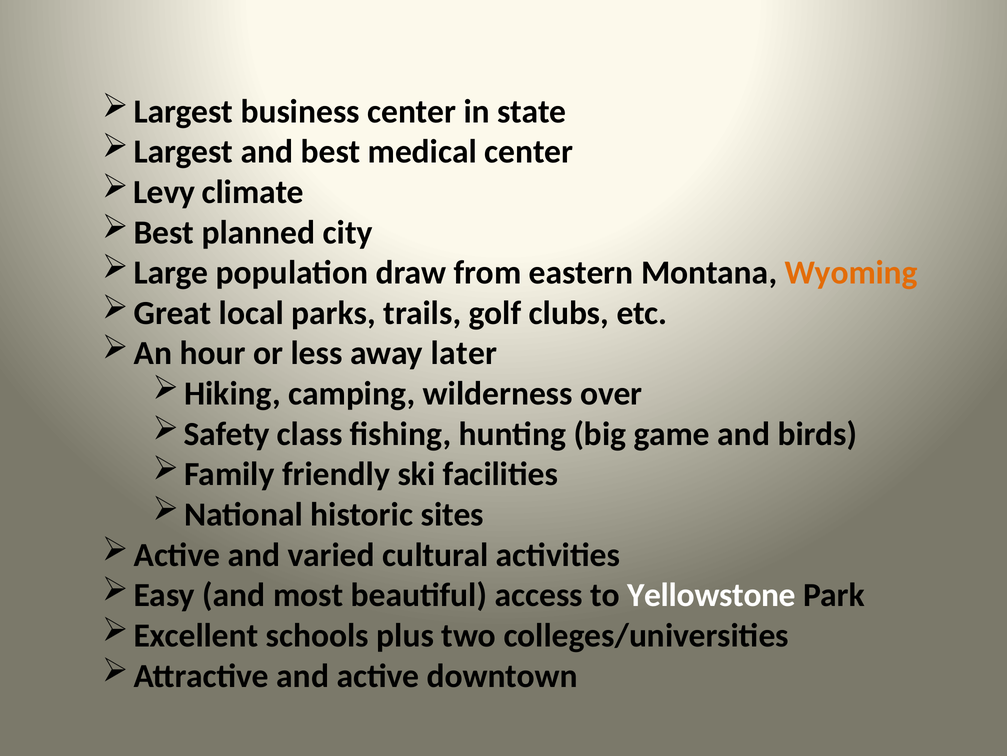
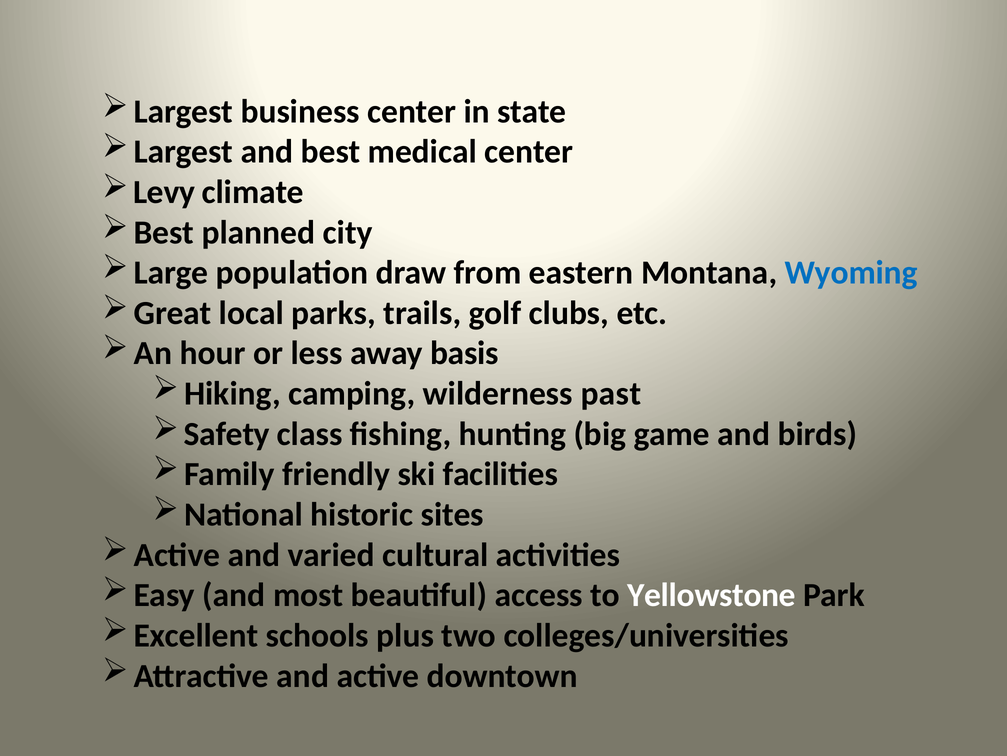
Wyoming colour: orange -> blue (851, 272)
later: later -> basis (464, 353)
over: over -> past (611, 393)
